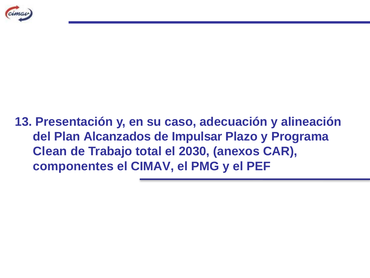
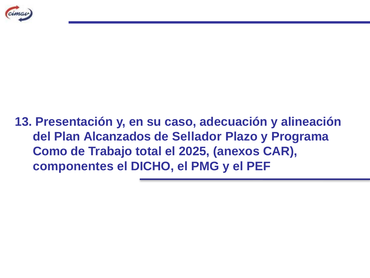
Impulsar: Impulsar -> Sellador (197, 136)
Clean: Clean -> Como (50, 151)
2030: 2030 -> 2025 (194, 151)
CIMAV: CIMAV -> DICHO (152, 166)
